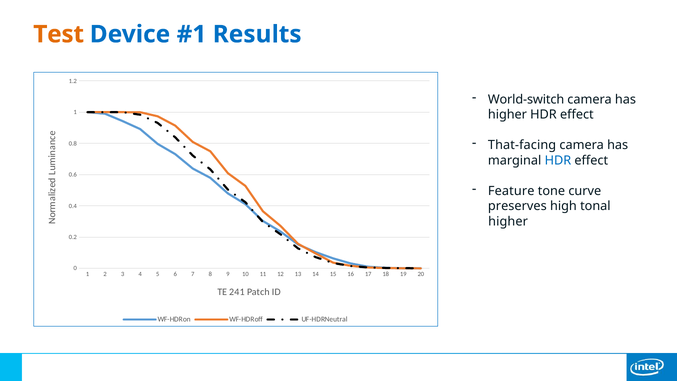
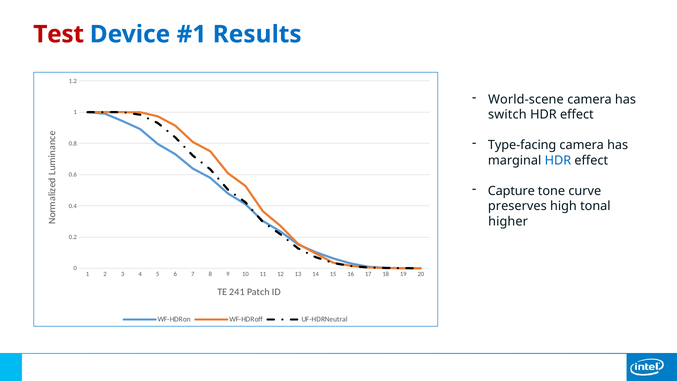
Test colour: orange -> red (59, 34)
World-switch: World-switch -> World-scene (526, 99)
higher: higher -> switch (507, 115)
That-facing: That-facing -> Type-facing (522, 145)
Feature: Feature -> Capture (511, 191)
